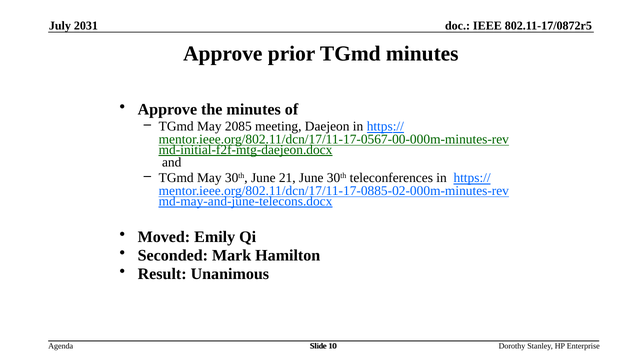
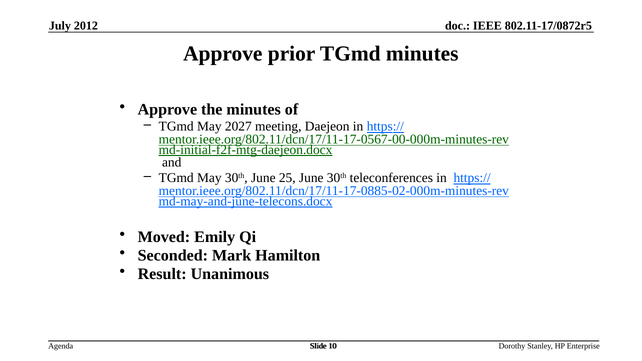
2031: 2031 -> 2012 (86, 26)
2085: 2085 -> 2027 (238, 127)
21: 21 -> 25 (287, 178)
